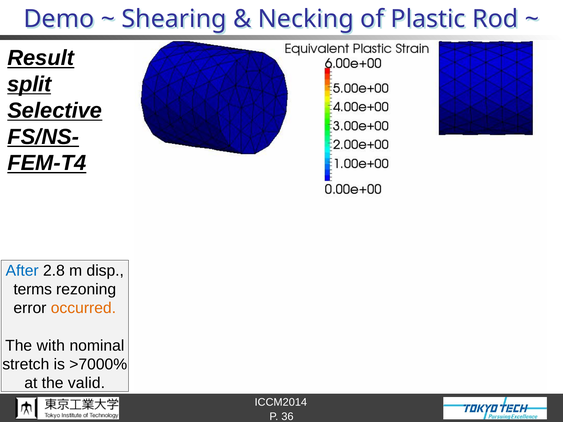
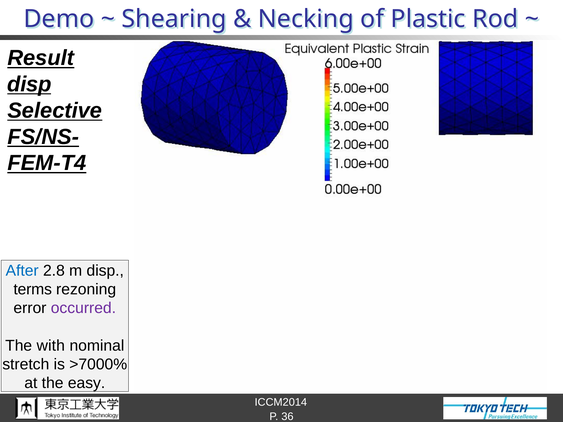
split: split -> disp (29, 84)
occurred colour: orange -> purple (83, 308)
valid: valid -> easy (87, 383)
